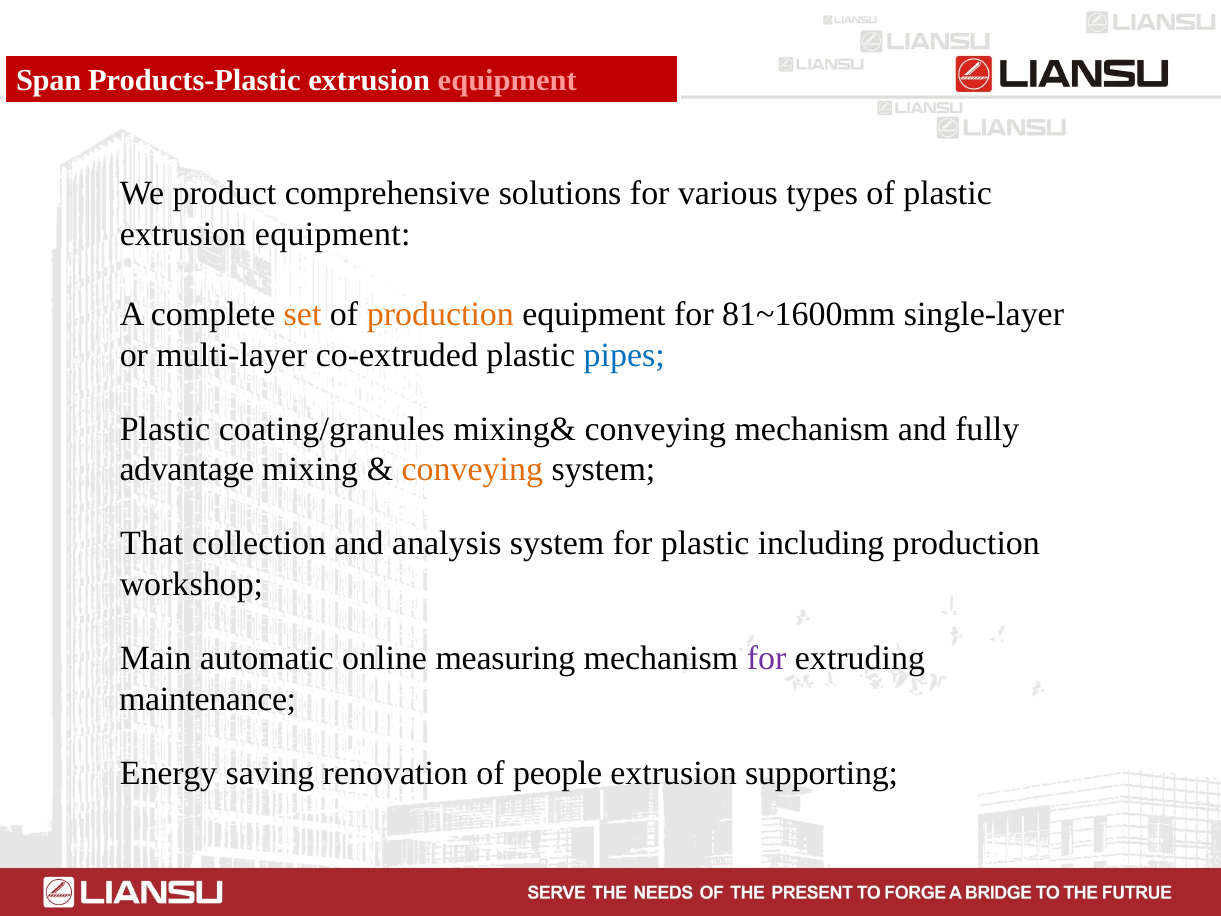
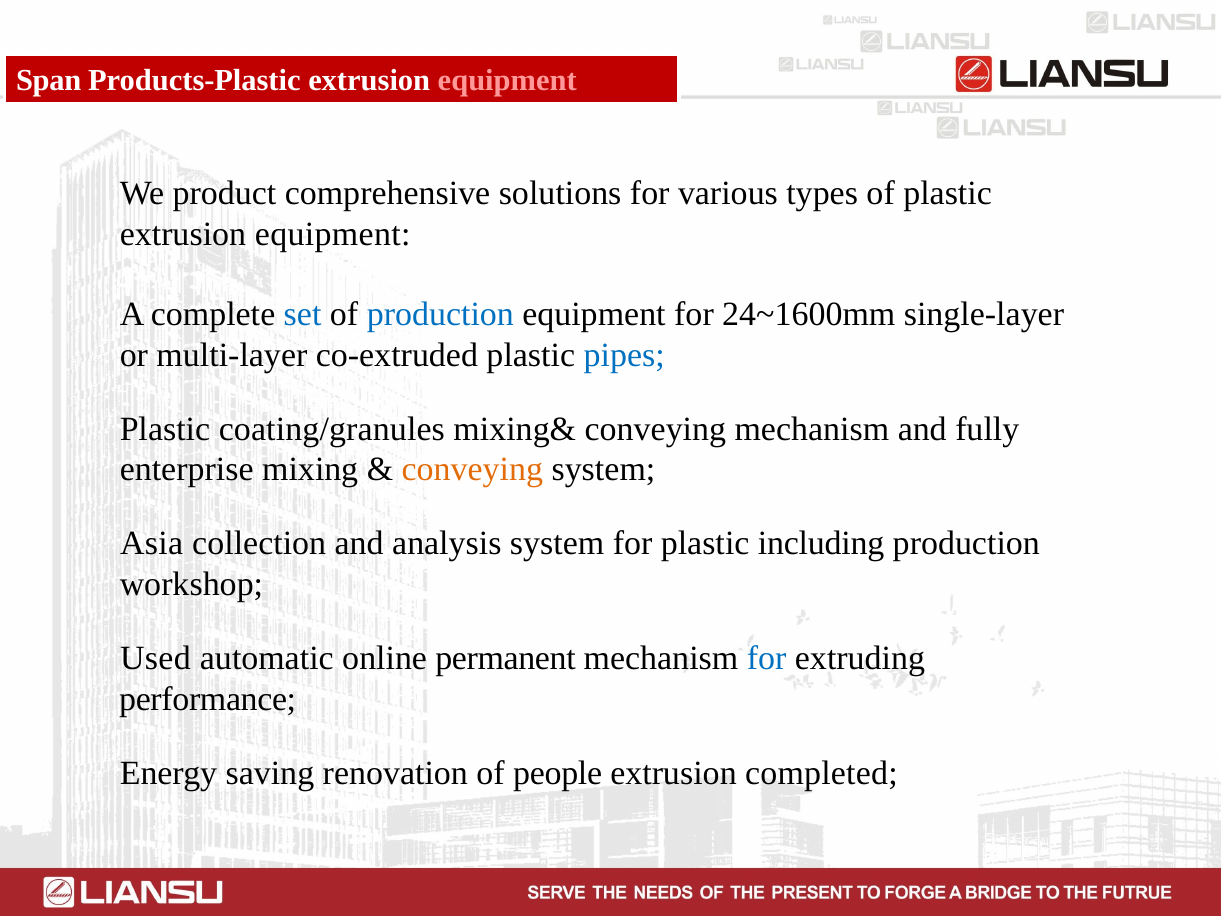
set colour: orange -> blue (303, 314)
production colour: orange -> blue (440, 314)
81~1600mm: 81~1600mm -> 24~1600mm (809, 314)
advantage: advantage -> enterprise (187, 470)
That: That -> Asia (152, 544)
Main: Main -> Used (155, 658)
measuring: measuring -> permanent (505, 658)
for colour: purple -> blue (767, 658)
maintenance: maintenance -> performance (208, 699)
supporting: supporting -> completed (821, 773)
